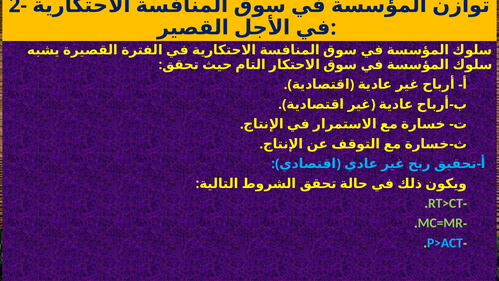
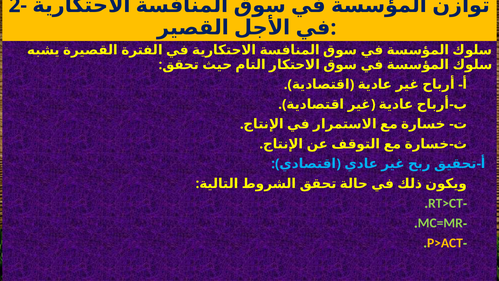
P>ACT colour: light blue -> yellow (445, 243)
